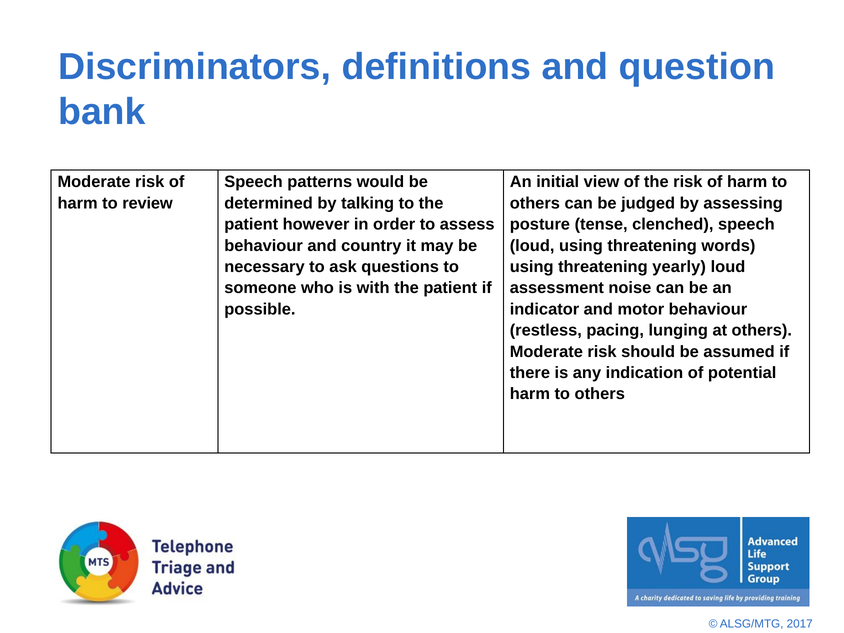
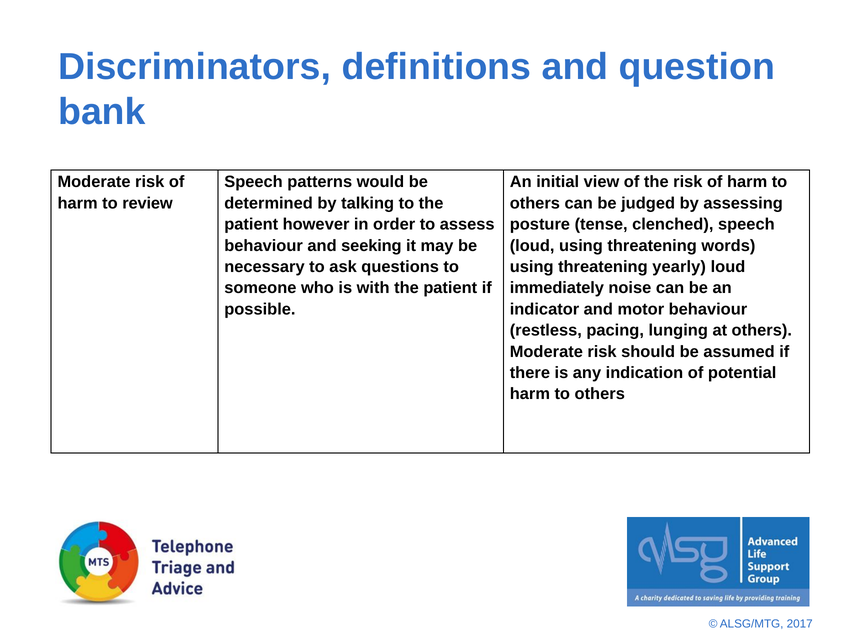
country: country -> seeking (371, 246)
assessment: assessment -> immediately (557, 288)
